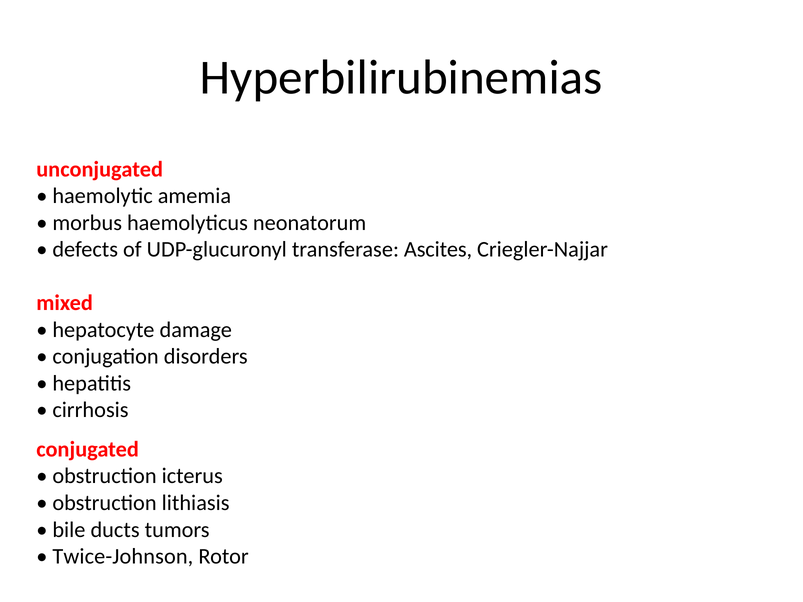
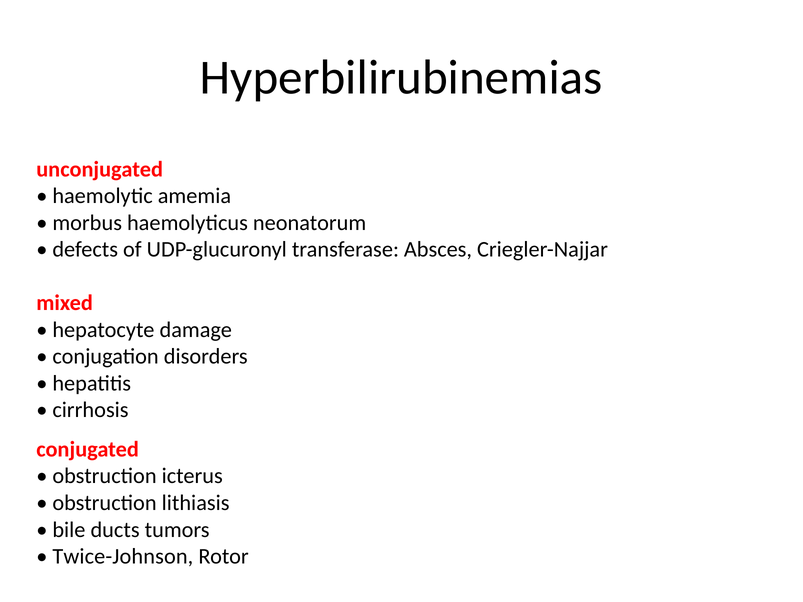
Ascites: Ascites -> Absces (438, 250)
